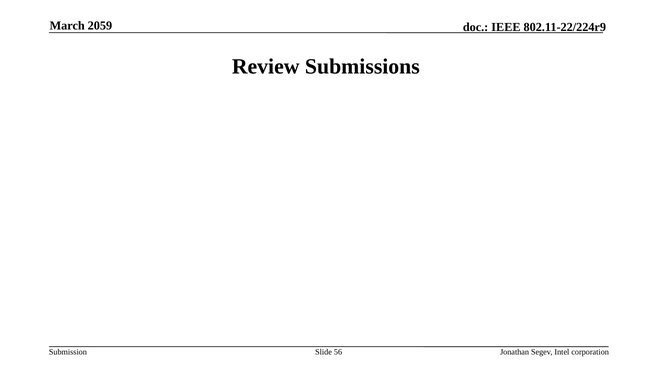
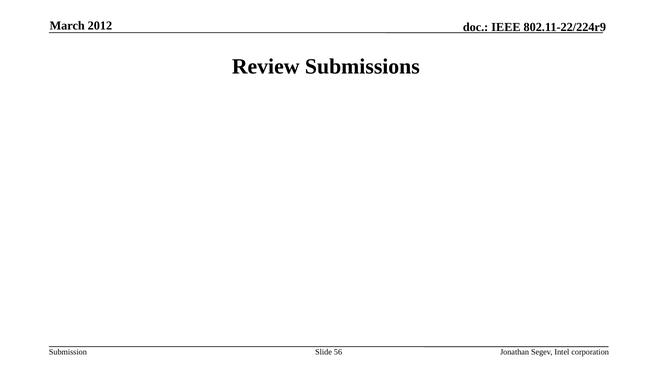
2059: 2059 -> 2012 (100, 26)
